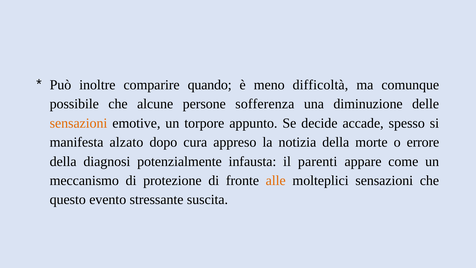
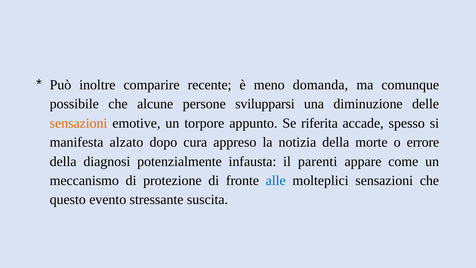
quando: quando -> recente (210, 85)
difficoltà: difficoltà -> domanda (320, 85)
sofferenza: sofferenza -> svilupparsi (265, 104)
decide: decide -> riferita (319, 123)
alle colour: orange -> blue (276, 180)
